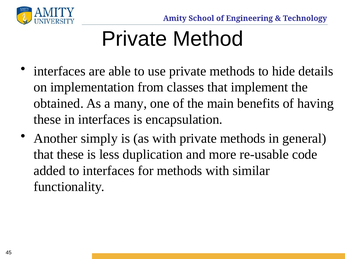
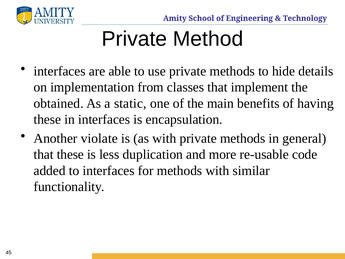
many: many -> static (130, 103)
simply: simply -> violate (99, 138)
